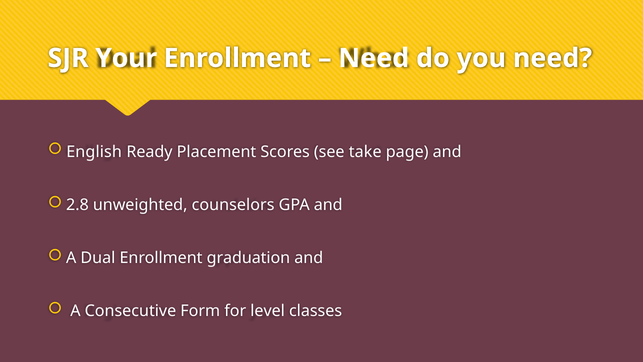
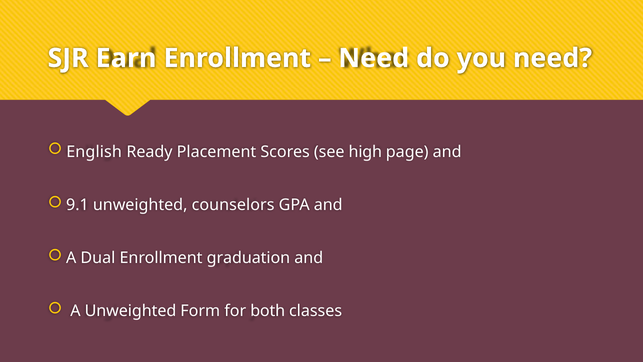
Your: Your -> Earn (126, 58)
take: take -> high (365, 152)
2.8: 2.8 -> 9.1 (77, 205)
A Consecutive: Consecutive -> Unweighted (130, 311)
level: level -> both (268, 311)
